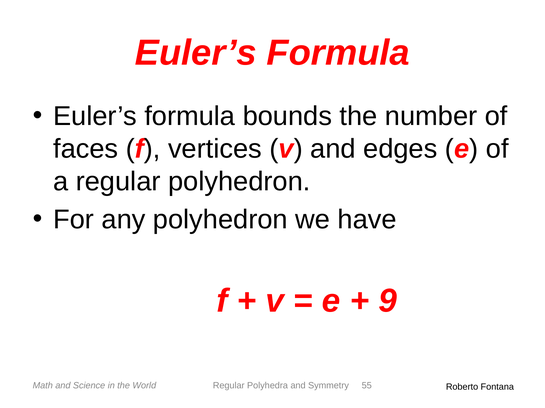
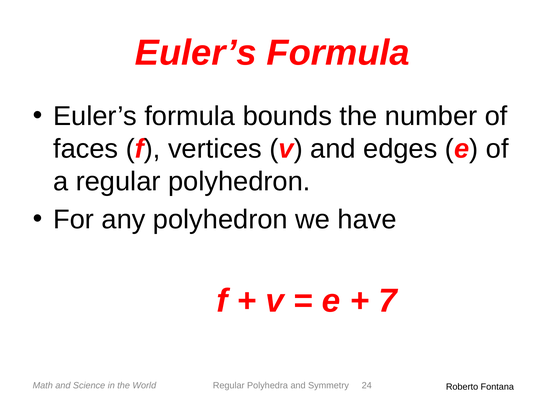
9: 9 -> 7 (388, 301)
55: 55 -> 24 (367, 386)
